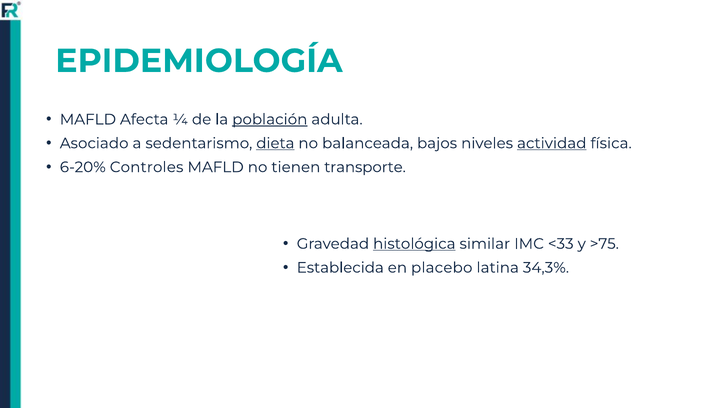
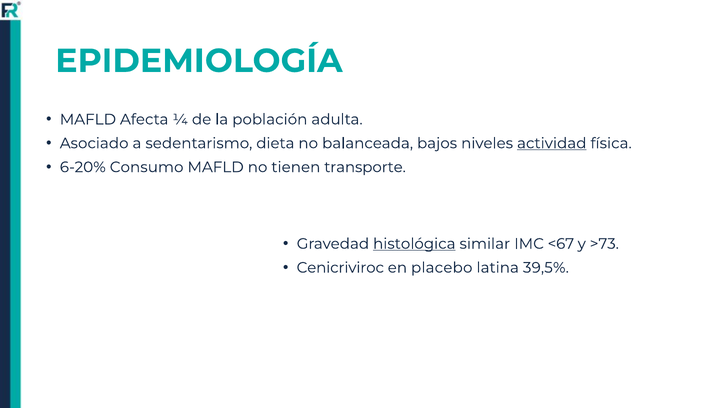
población underline: present -> none (270, 119)
dieta underline: present -> none (275, 143)
Controles: Controles -> Consumo (147, 167)
<33: <33 -> <67 (561, 244)
>75: >75 -> >73 (604, 244)
Establecida: Establecida -> Cenicriviroc (340, 268)
34,3%: 34,3% -> 39,5% (546, 268)
